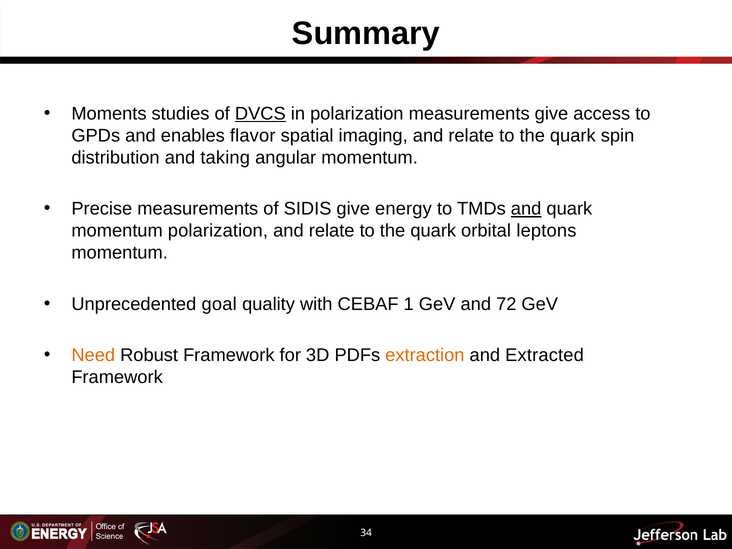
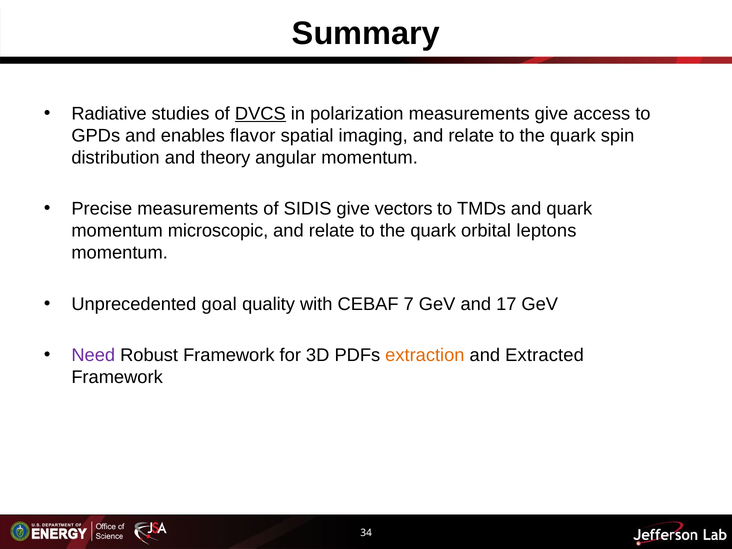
Moments: Moments -> Radiative (109, 114)
taking: taking -> theory (225, 158)
energy: energy -> vectors (404, 209)
and underline: present -> none (526, 209)
momentum polarization: polarization -> microscopic (218, 231)
1: 1 -> 7 (409, 304)
72: 72 -> 17 (506, 304)
Need colour: orange -> purple (93, 355)
